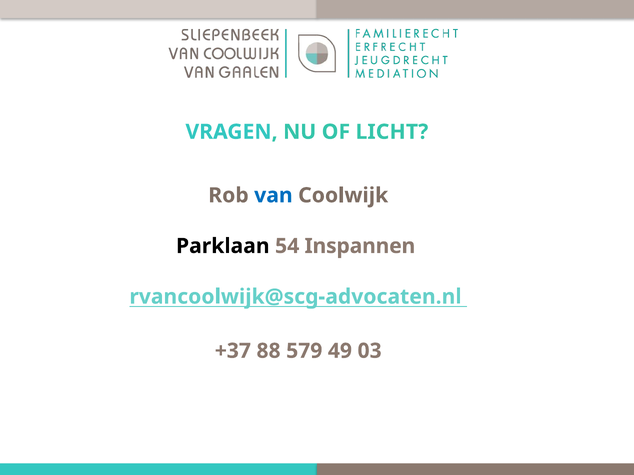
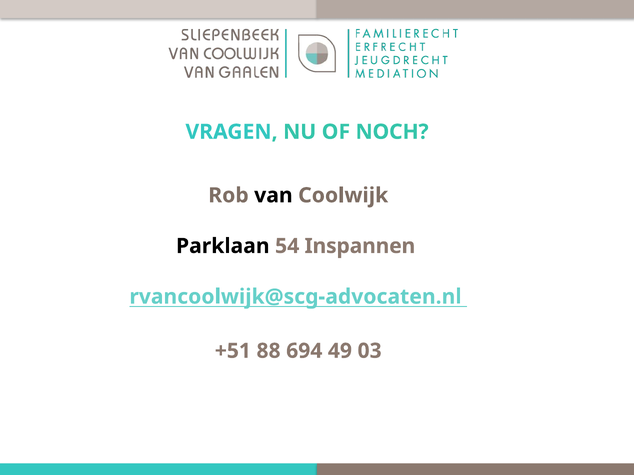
LICHT: LICHT -> NOCH (392, 132)
van colour: blue -> black (273, 196)
+37: +37 -> +51 (233, 351)
579: 579 -> 694 (304, 351)
